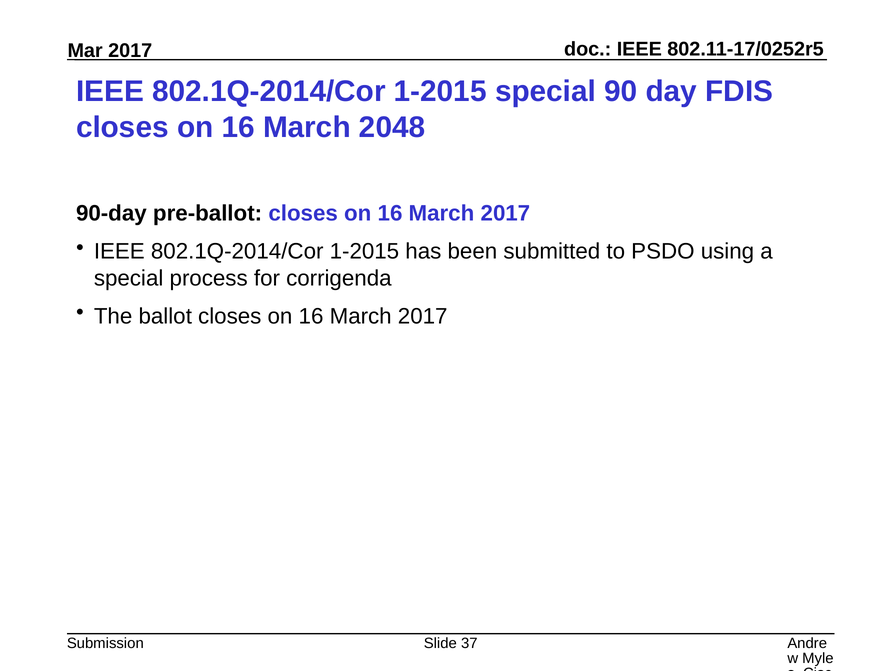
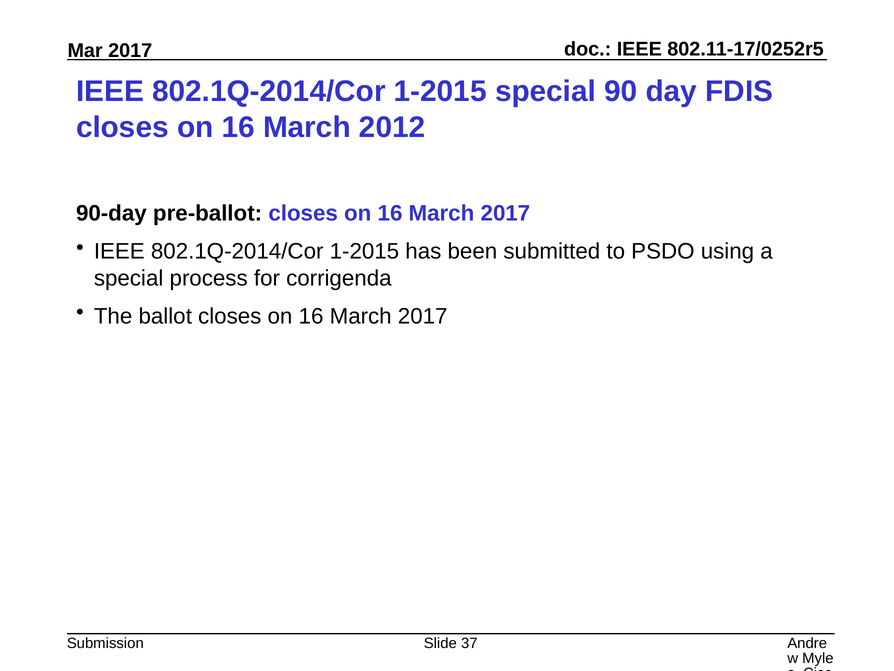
2048: 2048 -> 2012 (392, 127)
